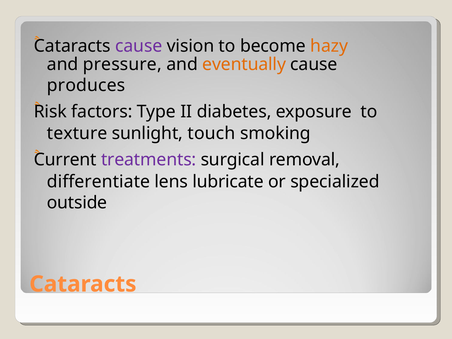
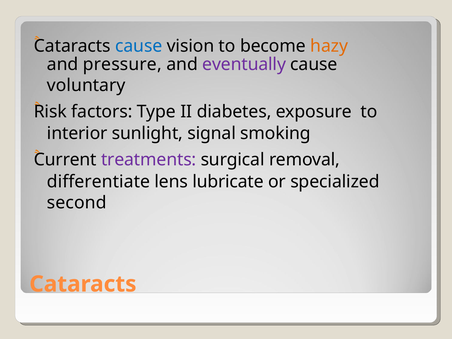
cause colour: purple -> blue (139, 46)
eventually colour: orange -> purple (244, 64)
produces: produces -> voluntary (86, 85)
texture: texture -> interior (77, 133)
touch: touch -> signal (212, 133)
outside: outside -> second (77, 203)
